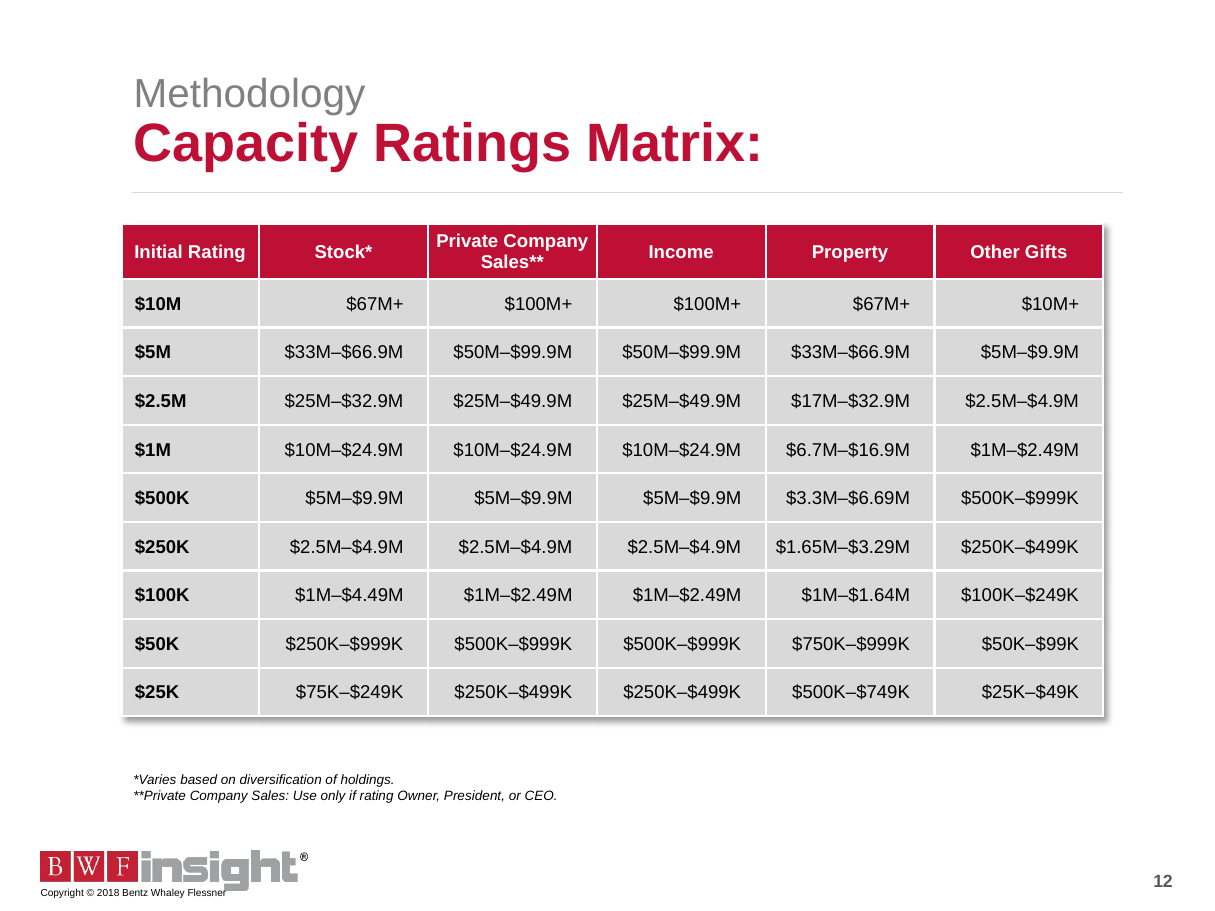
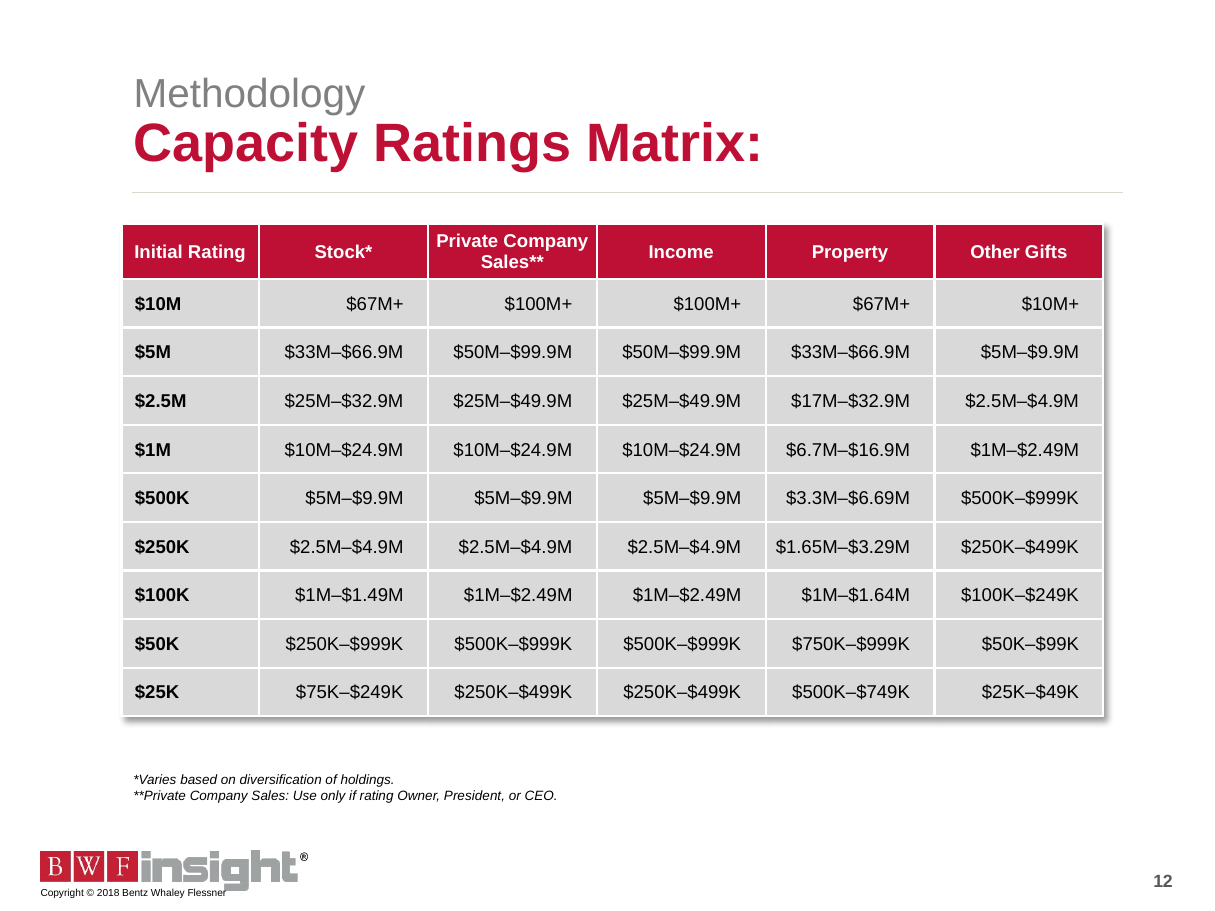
$1M–$4.49M: $1M–$4.49M -> $1M–$1.49M (349, 596)
